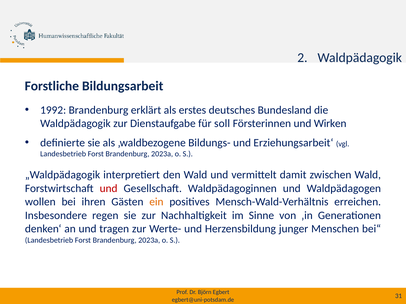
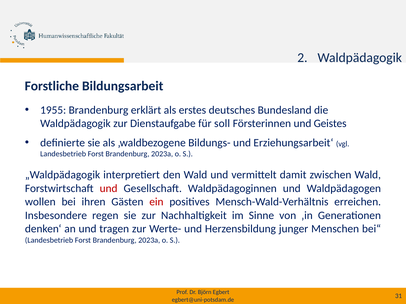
1992: 1992 -> 1955 (53, 110)
Wirken: Wirken -> Geistes (330, 124)
ein colour: orange -> red (156, 202)
